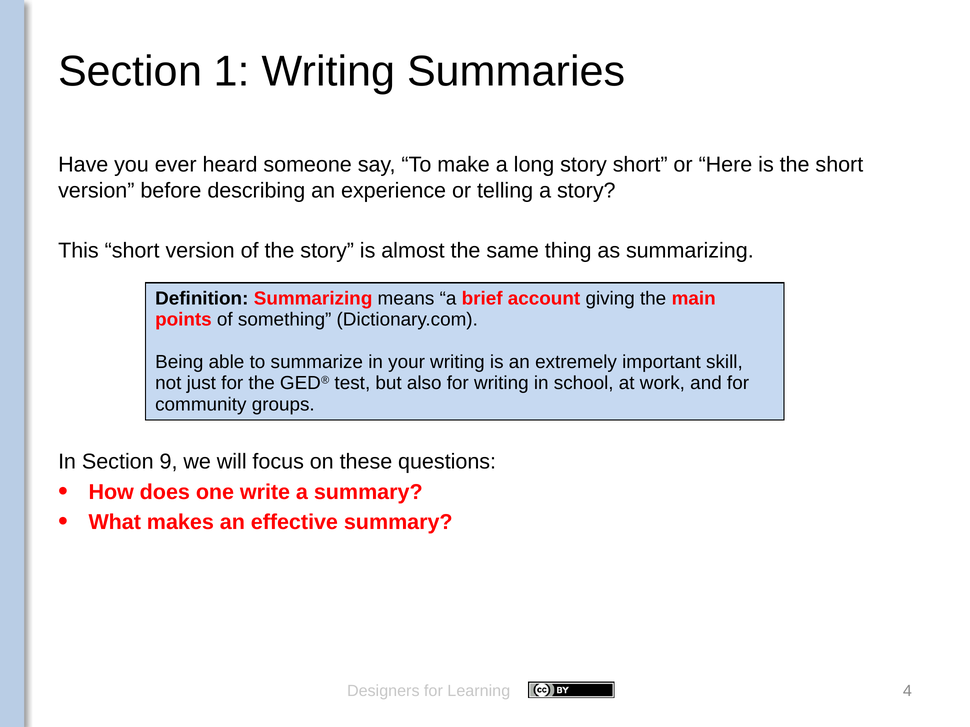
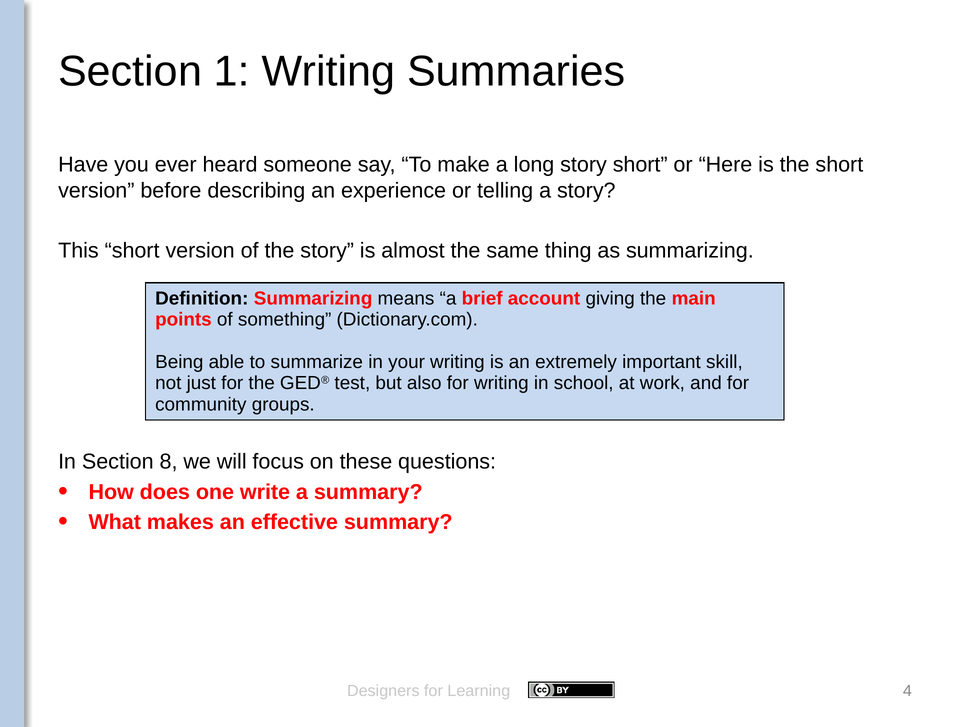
9: 9 -> 8 (169, 462)
